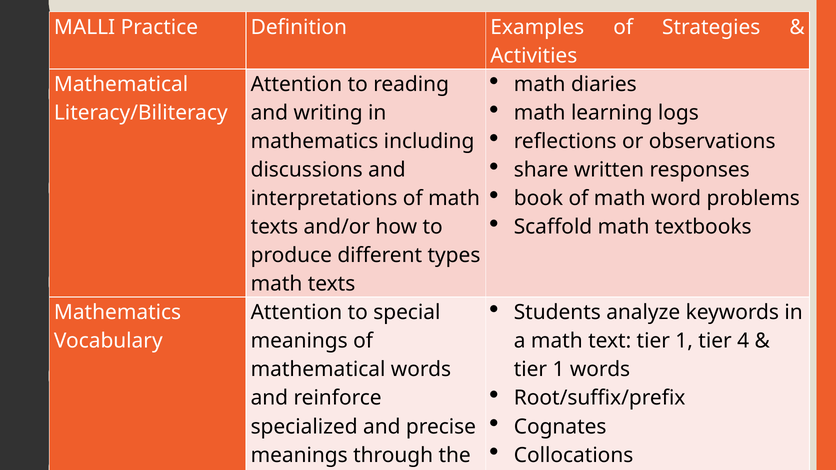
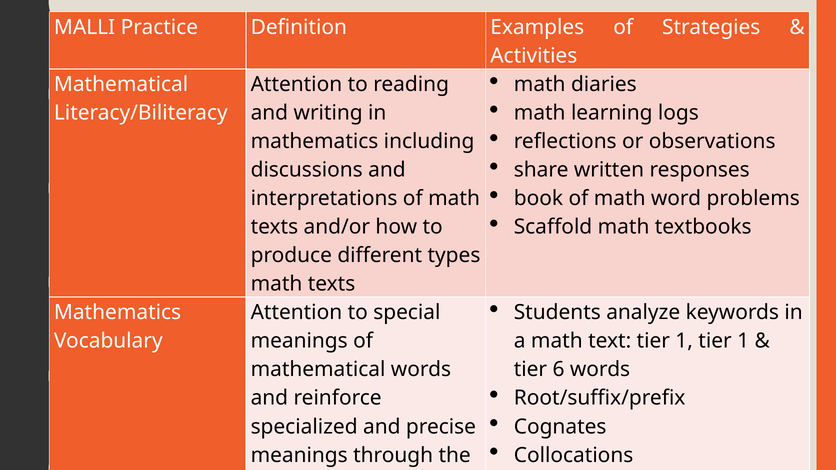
1 tier 4: 4 -> 1 (743, 341)
1: 1 -> 6 (559, 370)
